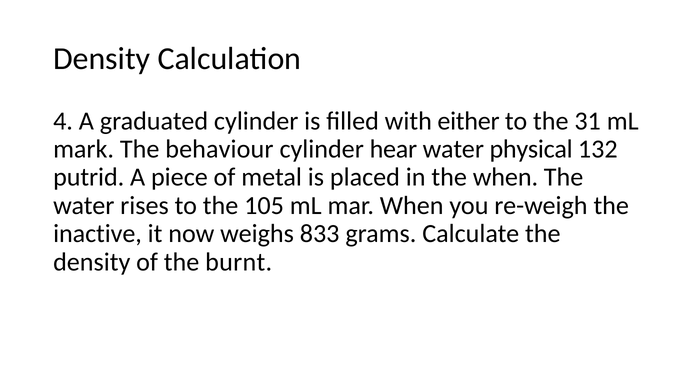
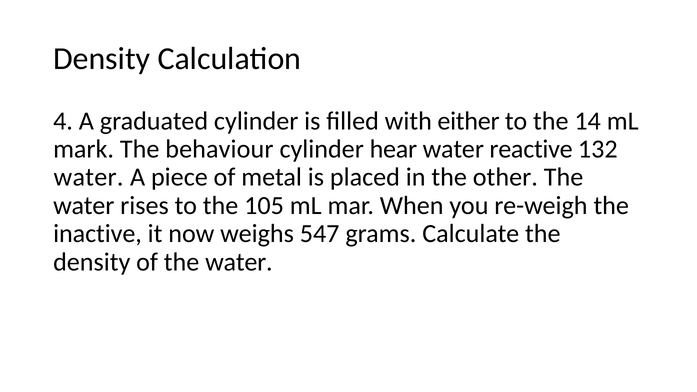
31: 31 -> 14 (588, 121)
physical: physical -> reactive (531, 149)
putrid: putrid -> water (89, 177)
the when: when -> other (505, 177)
833: 833 -> 547 (320, 234)
of the burnt: burnt -> water (239, 262)
